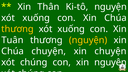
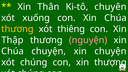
Ki-tô nguyện: nguyện -> chuyên (110, 7)
xuống: xuống -> thiêng (71, 29)
Tuân: Tuân -> Thập (12, 40)
nguyện colour: yellow -> pink (88, 40)
nguyên: nguyên -> thượng (110, 62)
